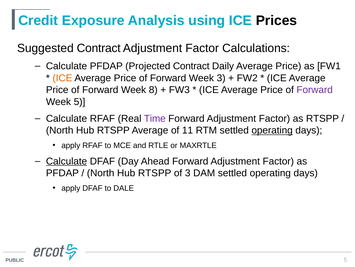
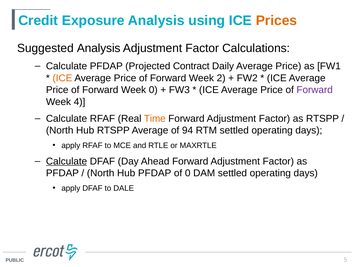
Prices colour: black -> orange (276, 20)
Suggested Contract: Contract -> Analysis (99, 48)
Week 3: 3 -> 2 (221, 78)
Week 8: 8 -> 0 (153, 90)
Week 5: 5 -> 4 (79, 101)
Time colour: purple -> orange (155, 118)
11: 11 -> 94 (188, 130)
operating underline: present -> none (272, 130)
RTSPP: RTSPP -> PFDAP (155, 173)
of 3: 3 -> 0 (188, 173)
